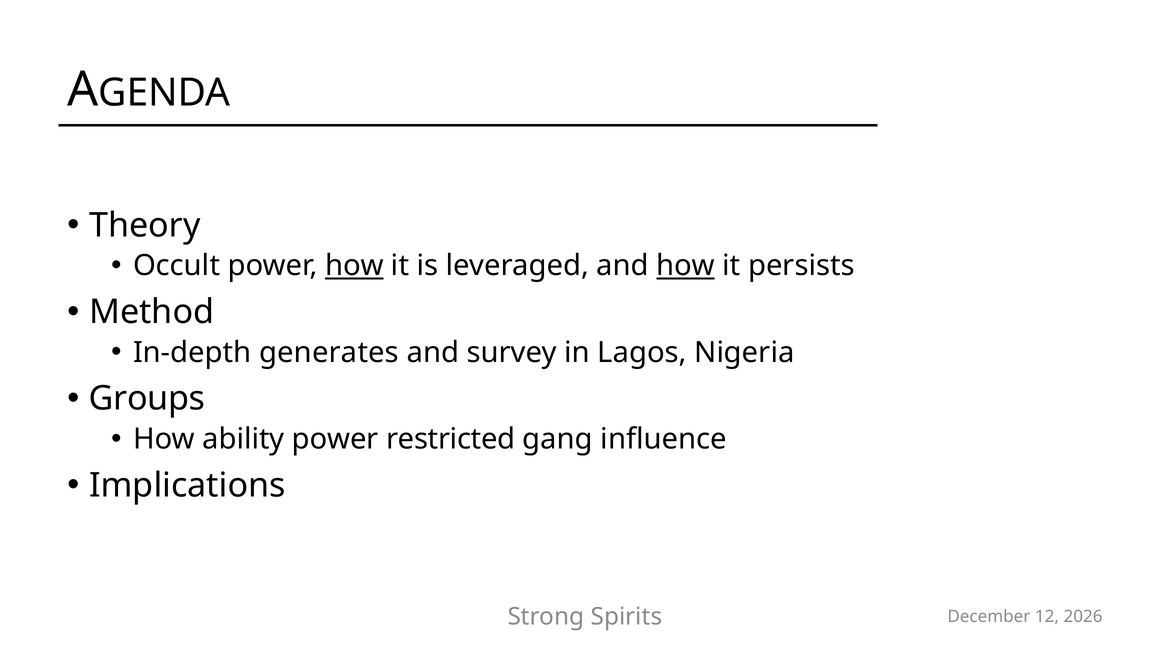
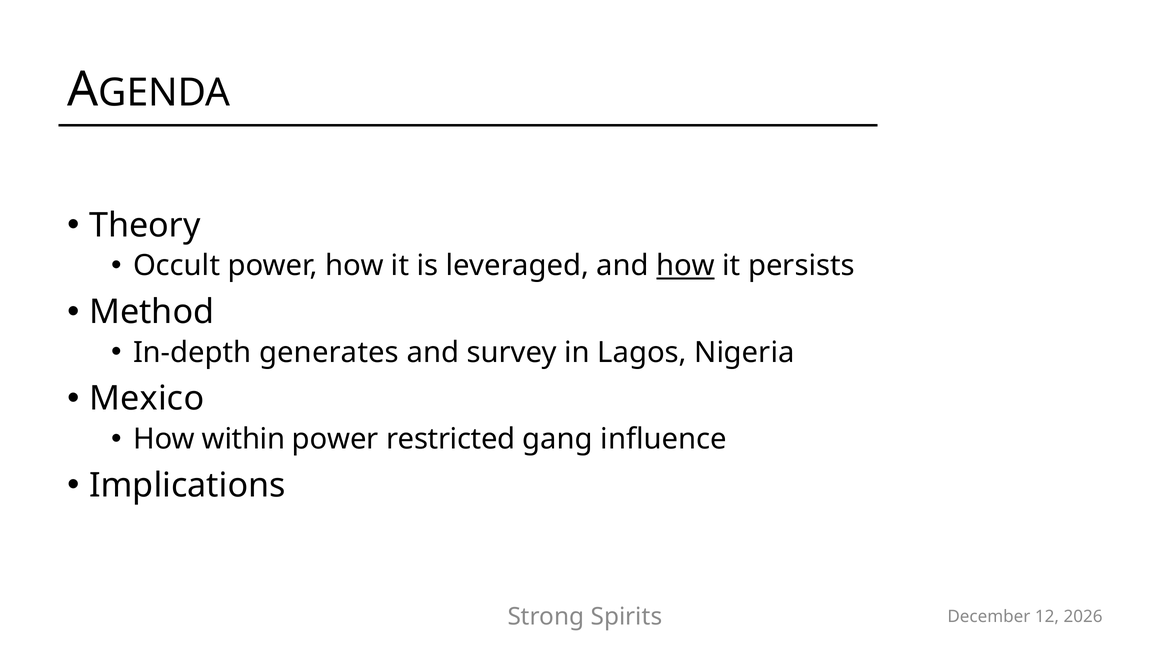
how underline: present -> none (354, 266)
Groups: Groups -> Mexico (147, 399)
ability: ability -> within (244, 439)
